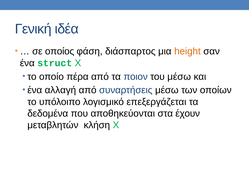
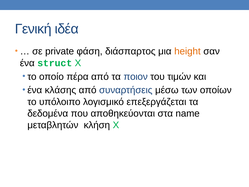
οποίος: οποίος -> private (60, 51)
του μέσω: μέσω -> τιμών (179, 77)
αλλαγή: αλλαγή -> κλάσης (60, 90)
έχουν: έχουν -> name (188, 113)
